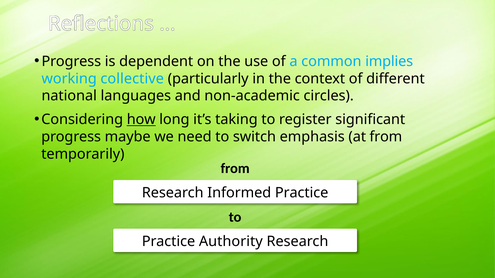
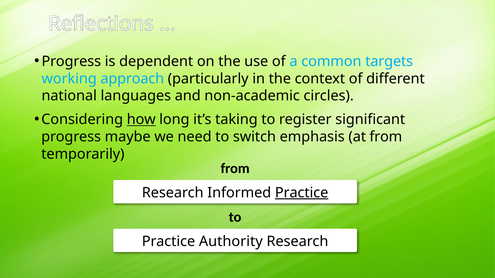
implies: implies -> targets (389, 61)
collective: collective -> approach (132, 79)
Practice underline: none -> present (302, 193)
